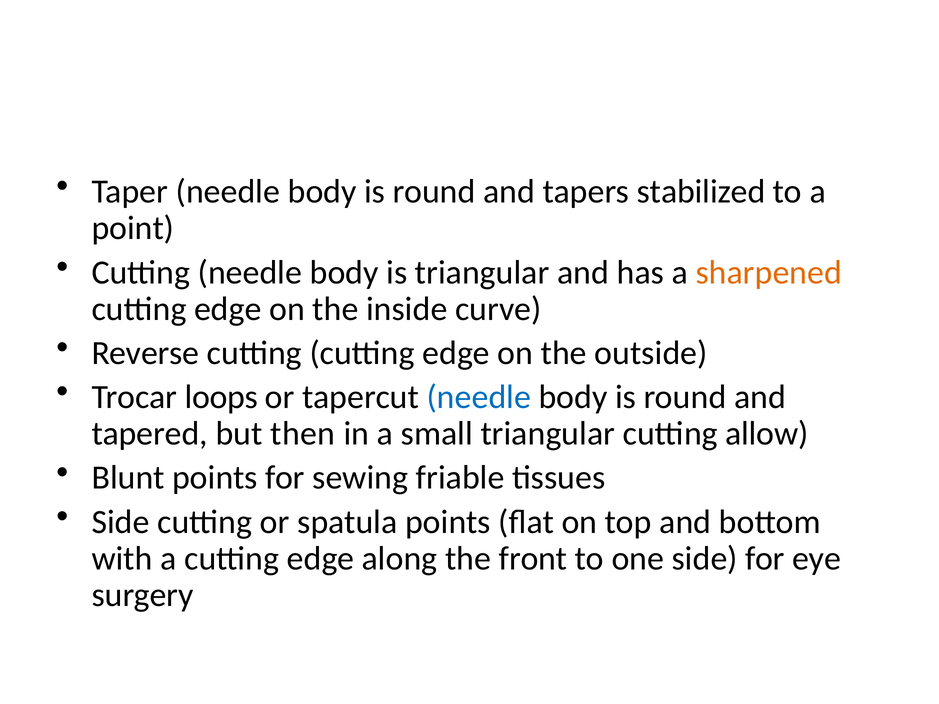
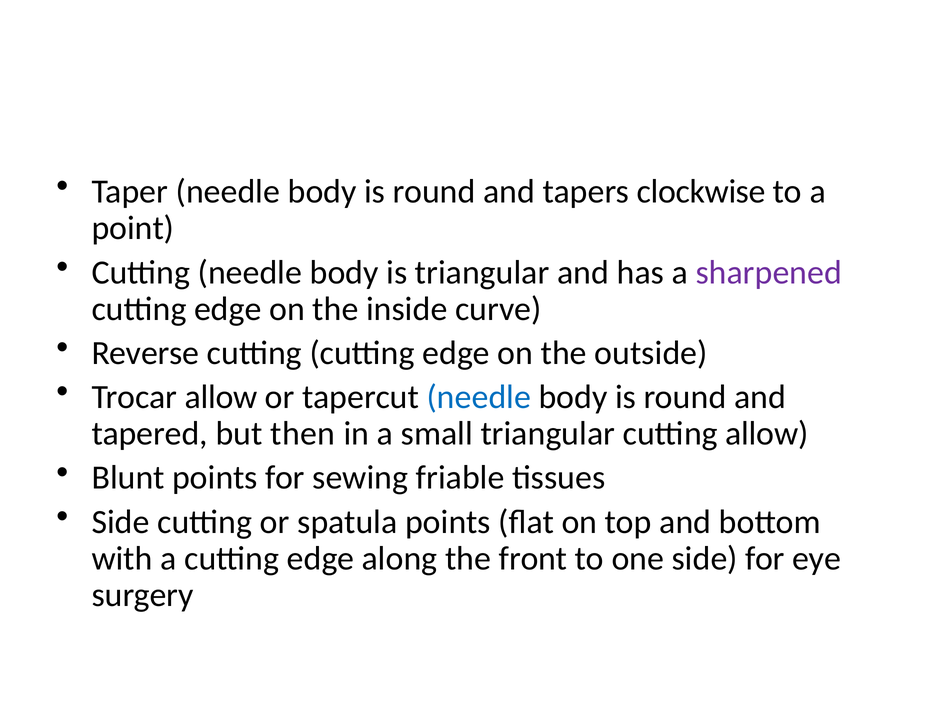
stabilized: stabilized -> clockwise (701, 192)
sharpened colour: orange -> purple (769, 272)
Trocar loops: loops -> allow (221, 397)
